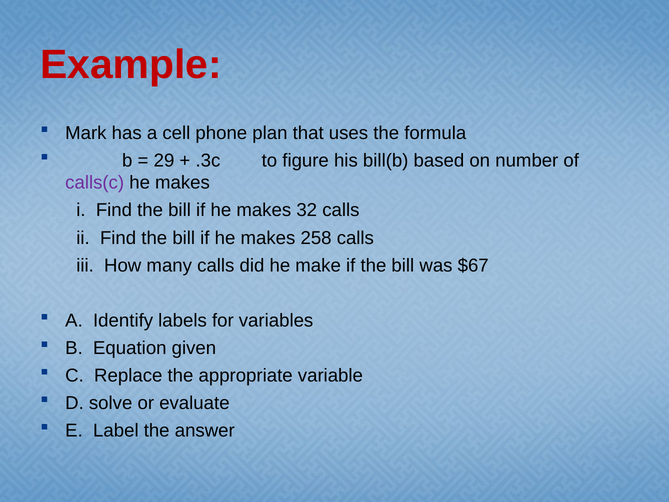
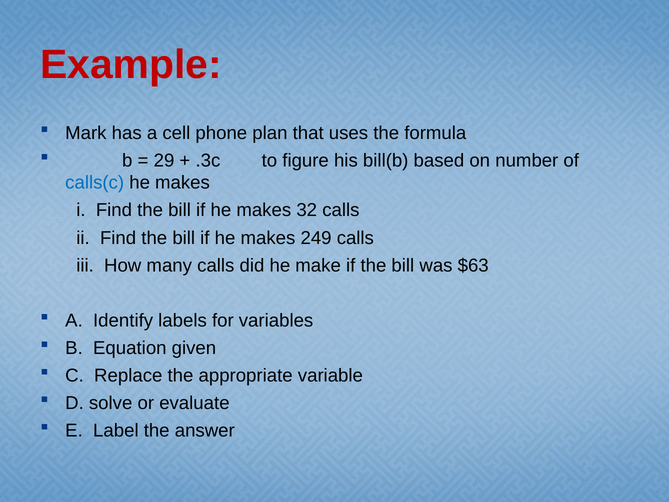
calls(c colour: purple -> blue (95, 183)
258: 258 -> 249 (316, 238)
$67: $67 -> $63 (473, 265)
